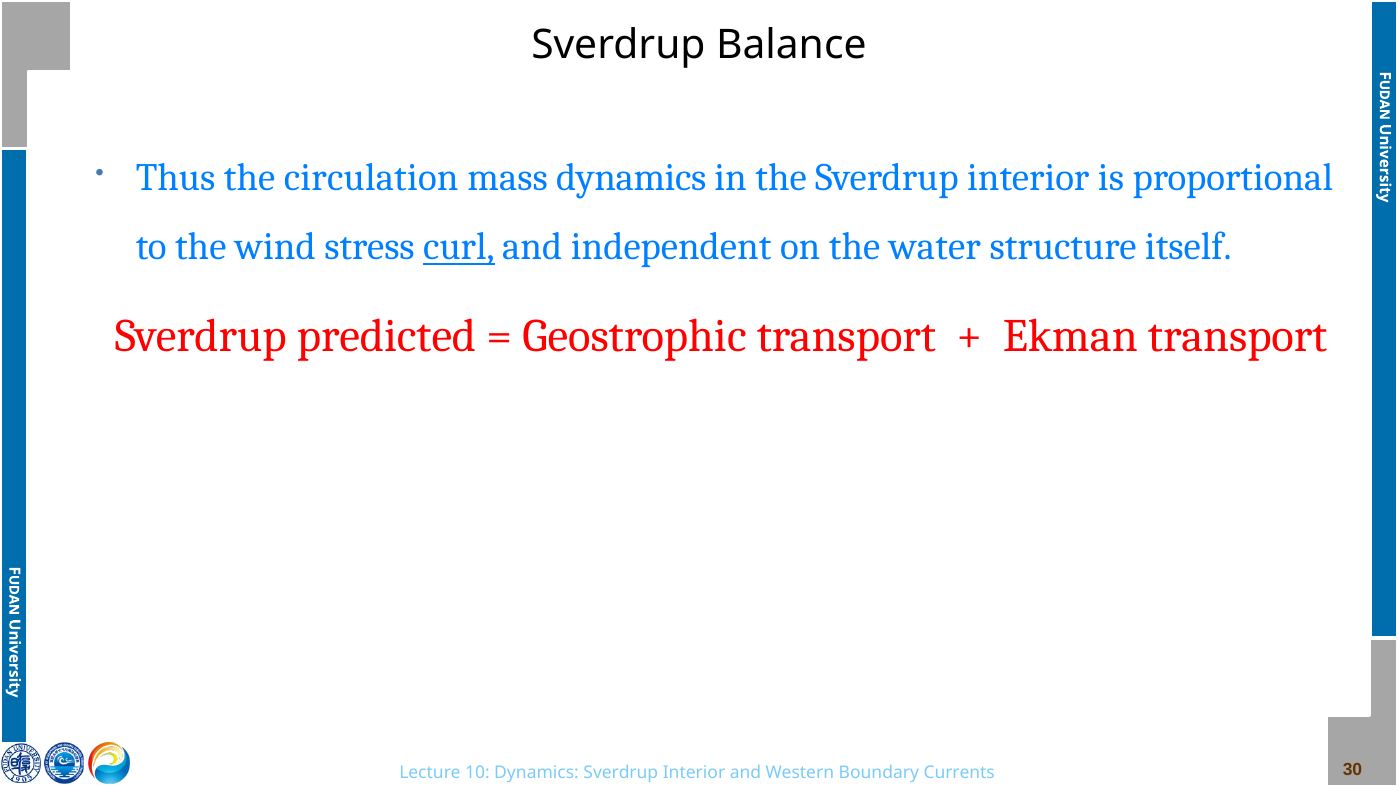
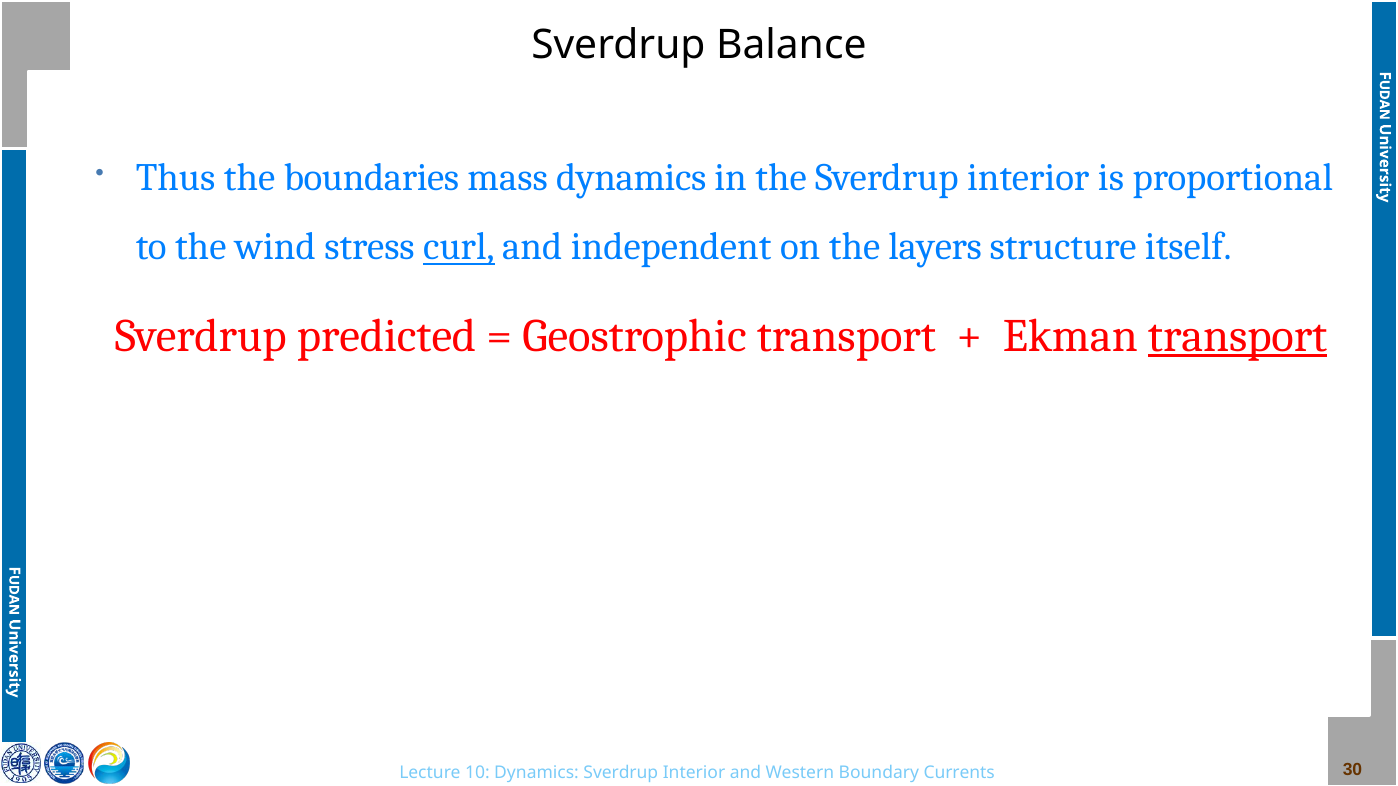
circulation: circulation -> boundaries (372, 177)
water: water -> layers (935, 247)
transport underline: none -> present (1238, 336)
